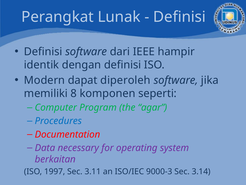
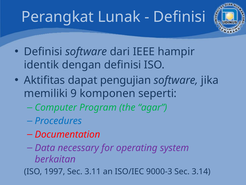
Modern: Modern -> Aktifitas (45, 80)
diperoleh: diperoleh -> pengujian (126, 80)
8: 8 -> 9 (74, 93)
